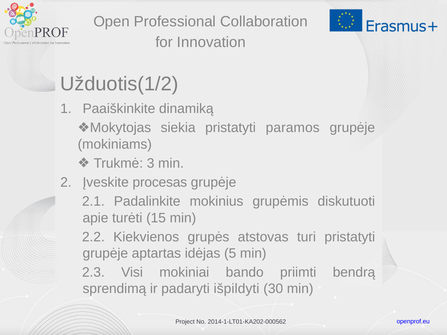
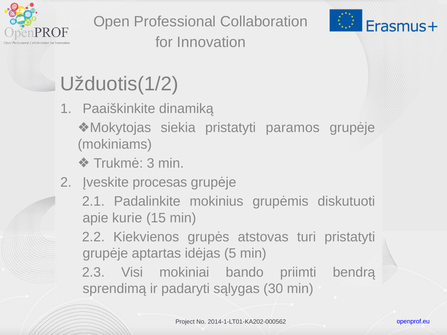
turėti: turėti -> kurie (127, 218)
išpildyti: išpildyti -> sąlygas (237, 289)
